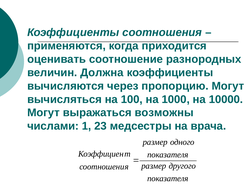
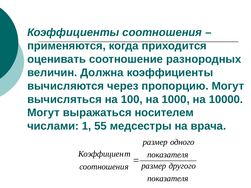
возможны: возможны -> носителем (164, 113)
23: 23 -> 55 (101, 126)
